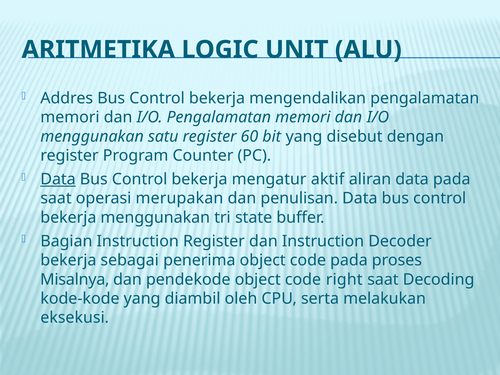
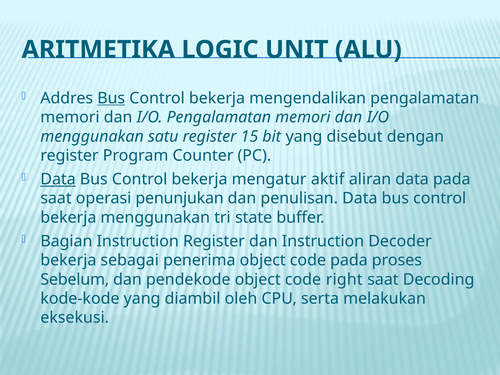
Bus underline: none -> present (111, 98)
60: 60 -> 15 (249, 136)
merupakan: merupakan -> penunjukan (180, 198)
Misalnya: Misalnya -> Sebelum (75, 279)
